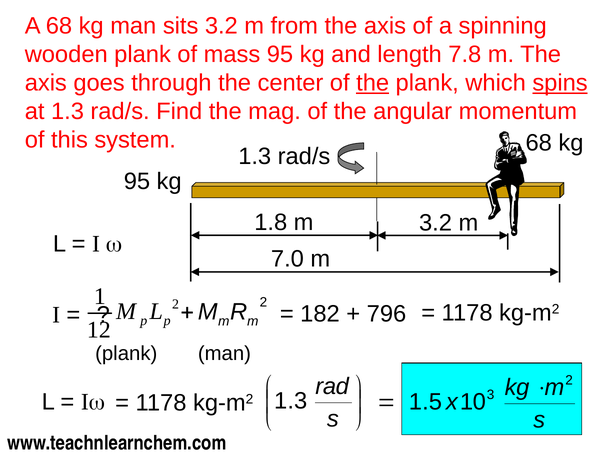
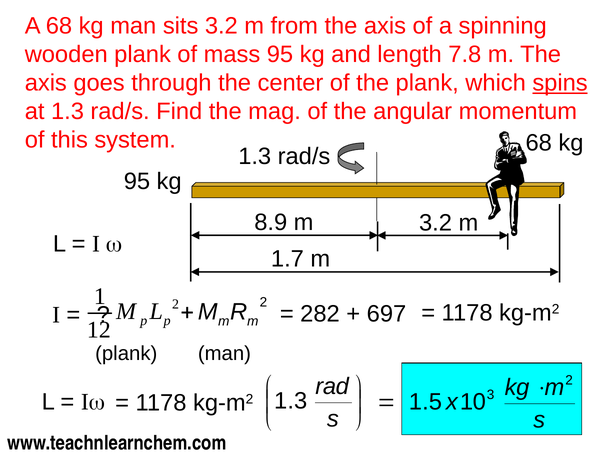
the underline: present -> none (373, 83)
1.8: 1.8 -> 8.9 (271, 223)
7.0: 7.0 -> 1.7 (287, 259)
182: 182 -> 282 (320, 314)
796: 796 -> 697 (386, 314)
